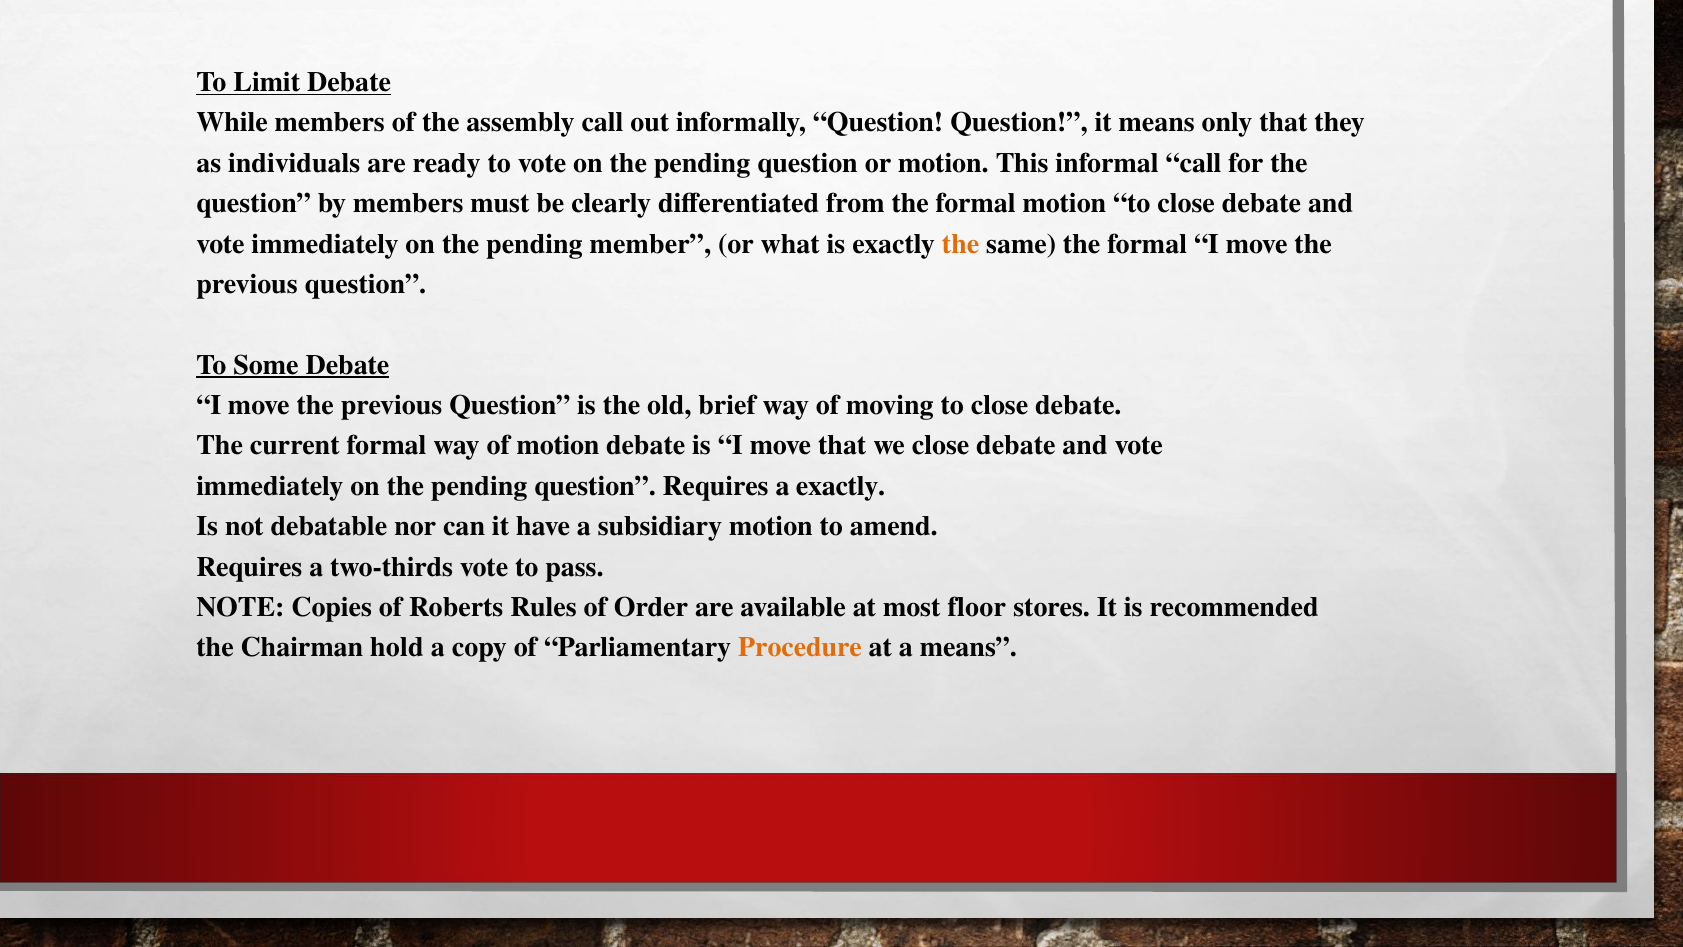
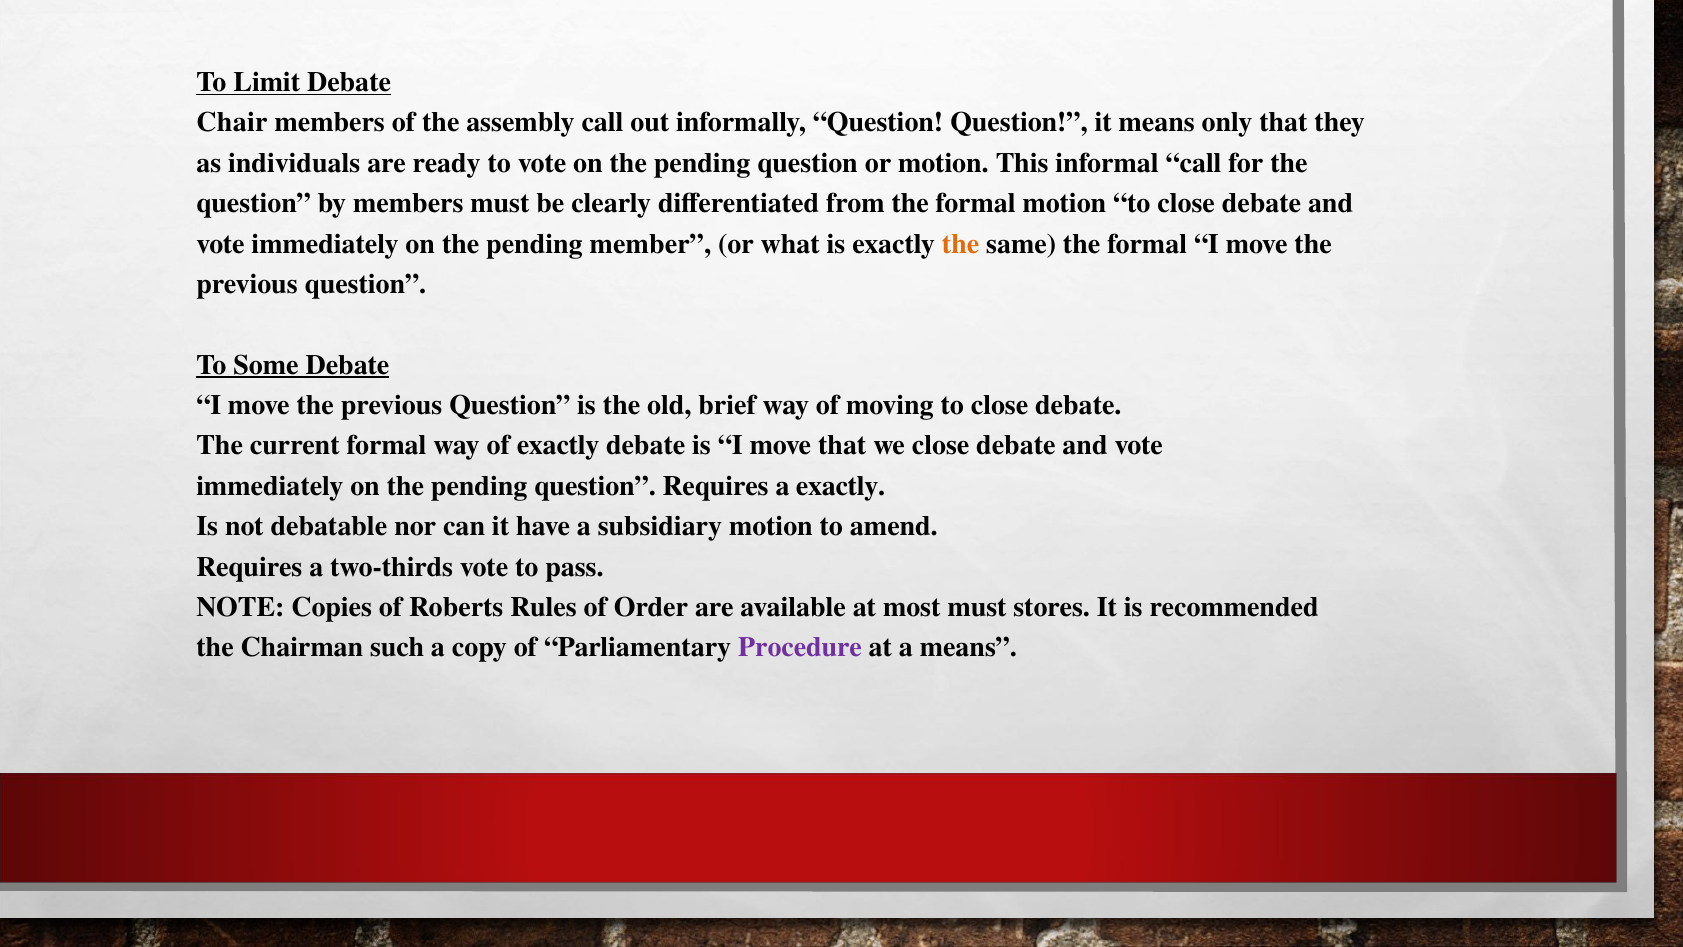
While: While -> Chair (232, 123)
of motion: motion -> exactly (558, 446)
most floor: floor -> must (977, 607)
hold: hold -> such (397, 647)
Procedure colour: orange -> purple (800, 647)
